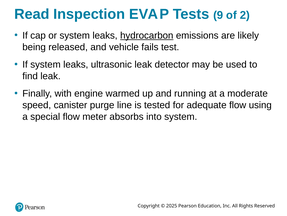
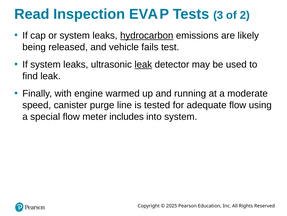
9: 9 -> 3 (218, 15)
leak underline: none -> present (143, 64)
absorbs: absorbs -> includes (127, 116)
